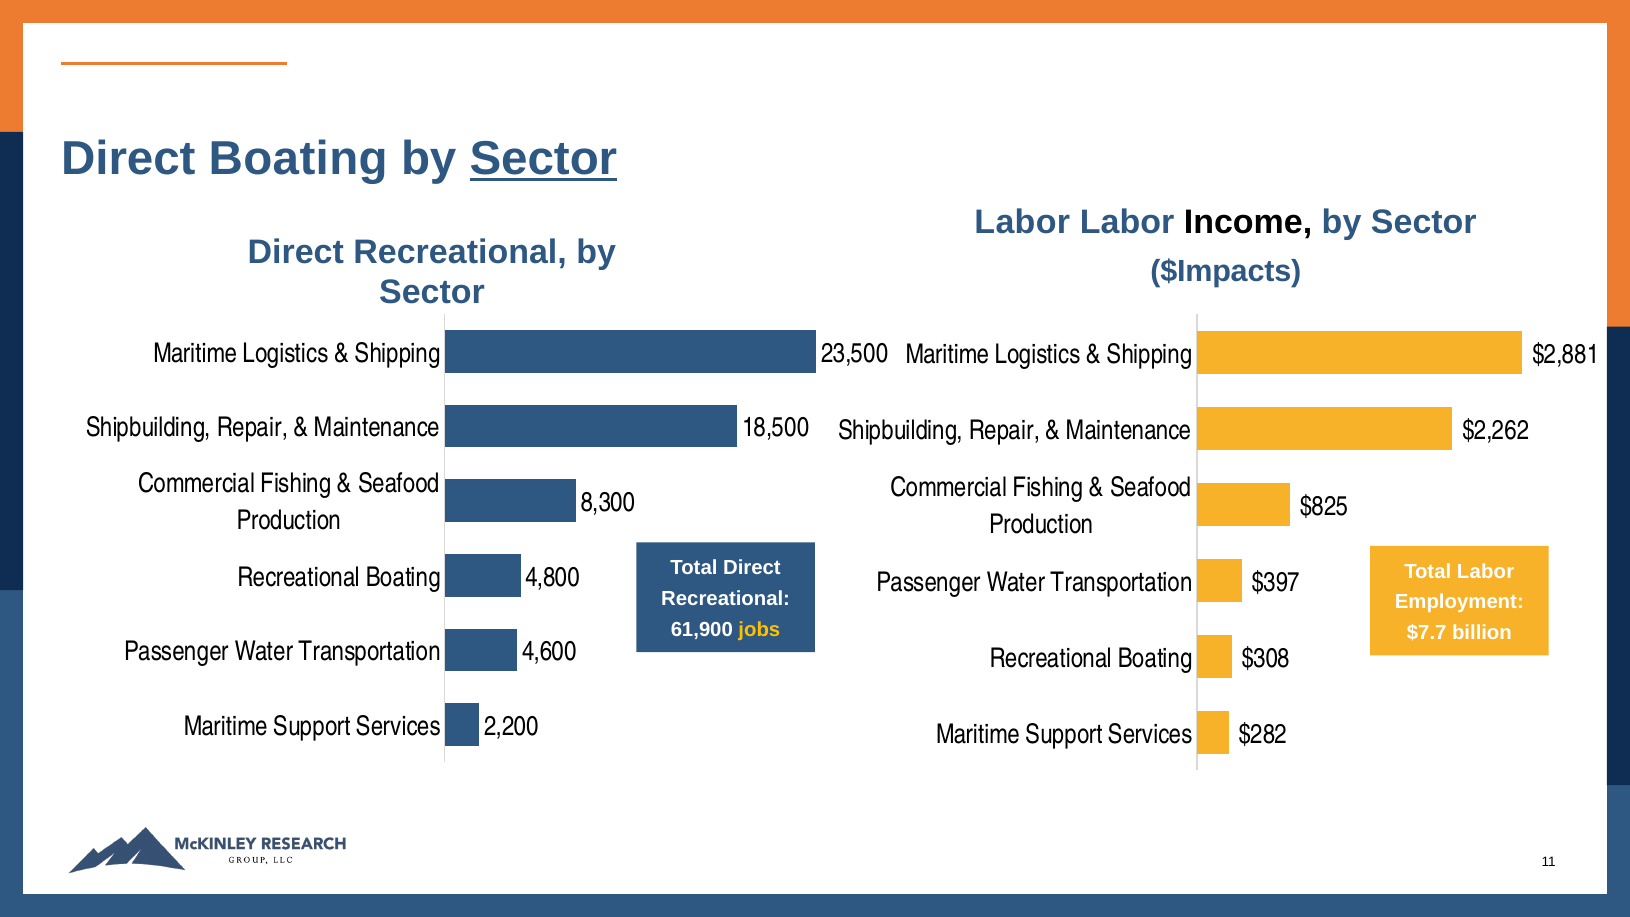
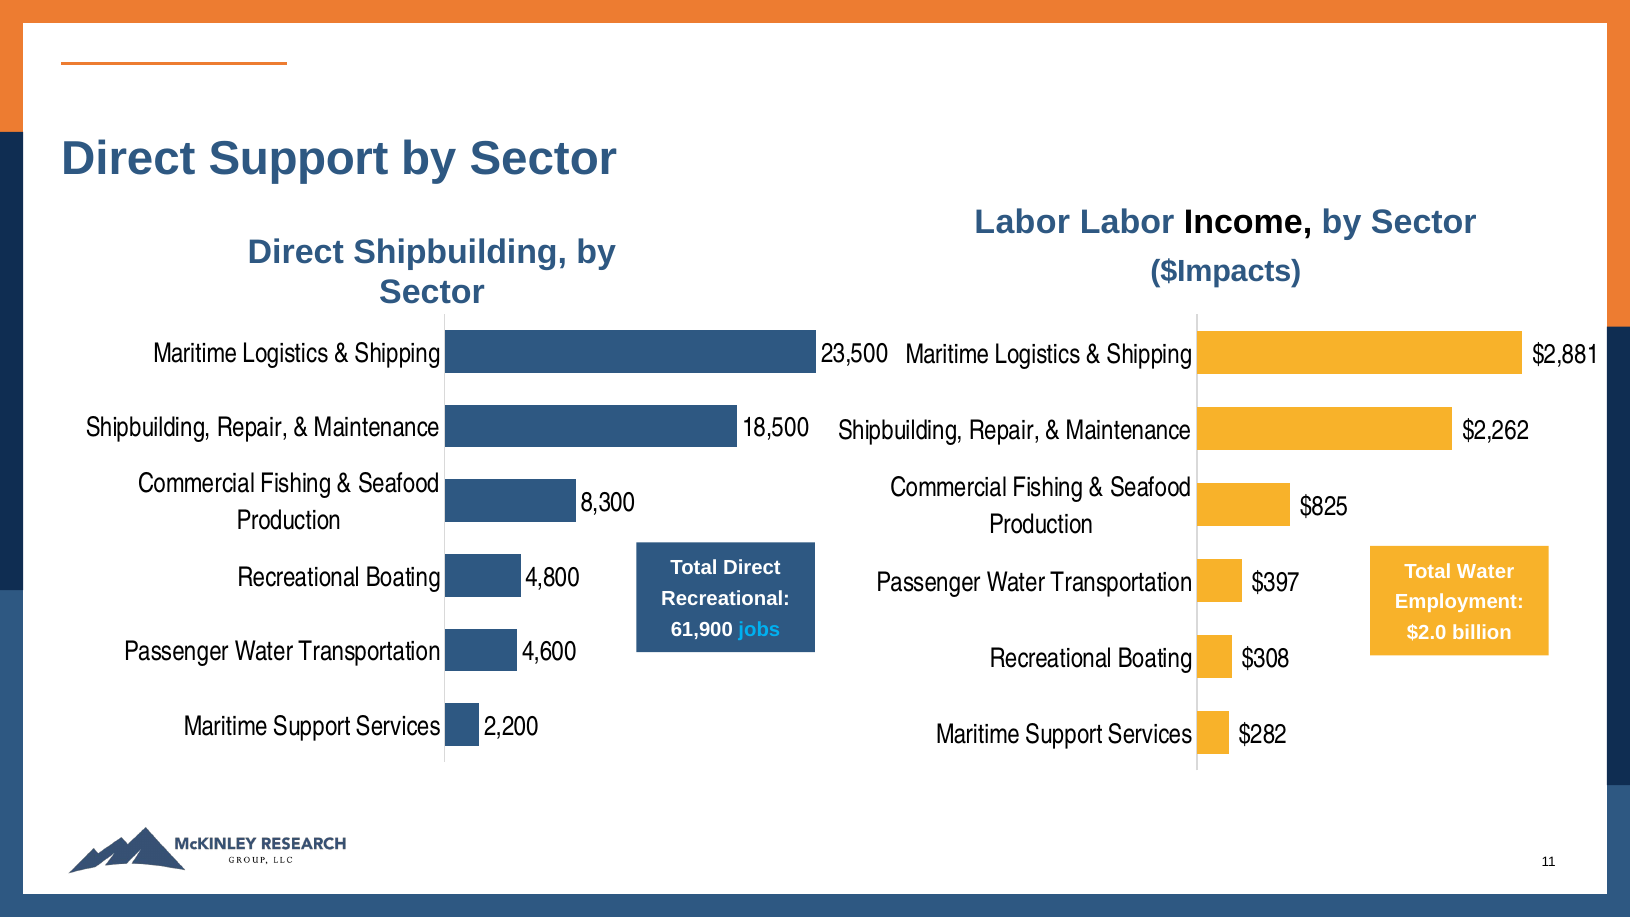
Direct Boating: Boating -> Support (299, 159)
Sector underline: present -> none (543, 159)
Recreational: Recreational -> Shipbuilding (460, 252)
Total Labor: Labor -> Water (1486, 572)
jobs colour: yellow -> light blue (759, 629)
$7.7: $7.7 -> $2.0 (1427, 633)
